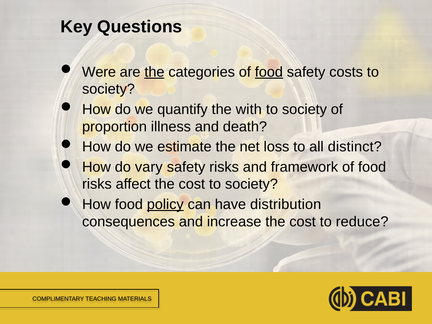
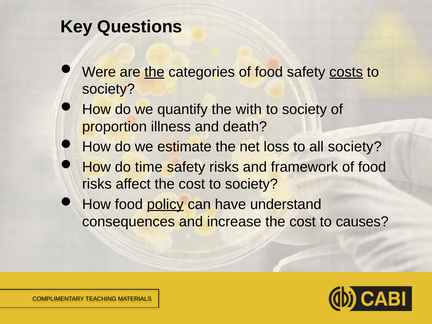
food underline: present -> none (269, 72)
costs underline: none -> present (346, 72)
all distinct: distinct -> society (355, 147)
vary: vary -> time (149, 167)
distribution: distribution -> understand (286, 204)
reduce: reduce -> causes (362, 222)
